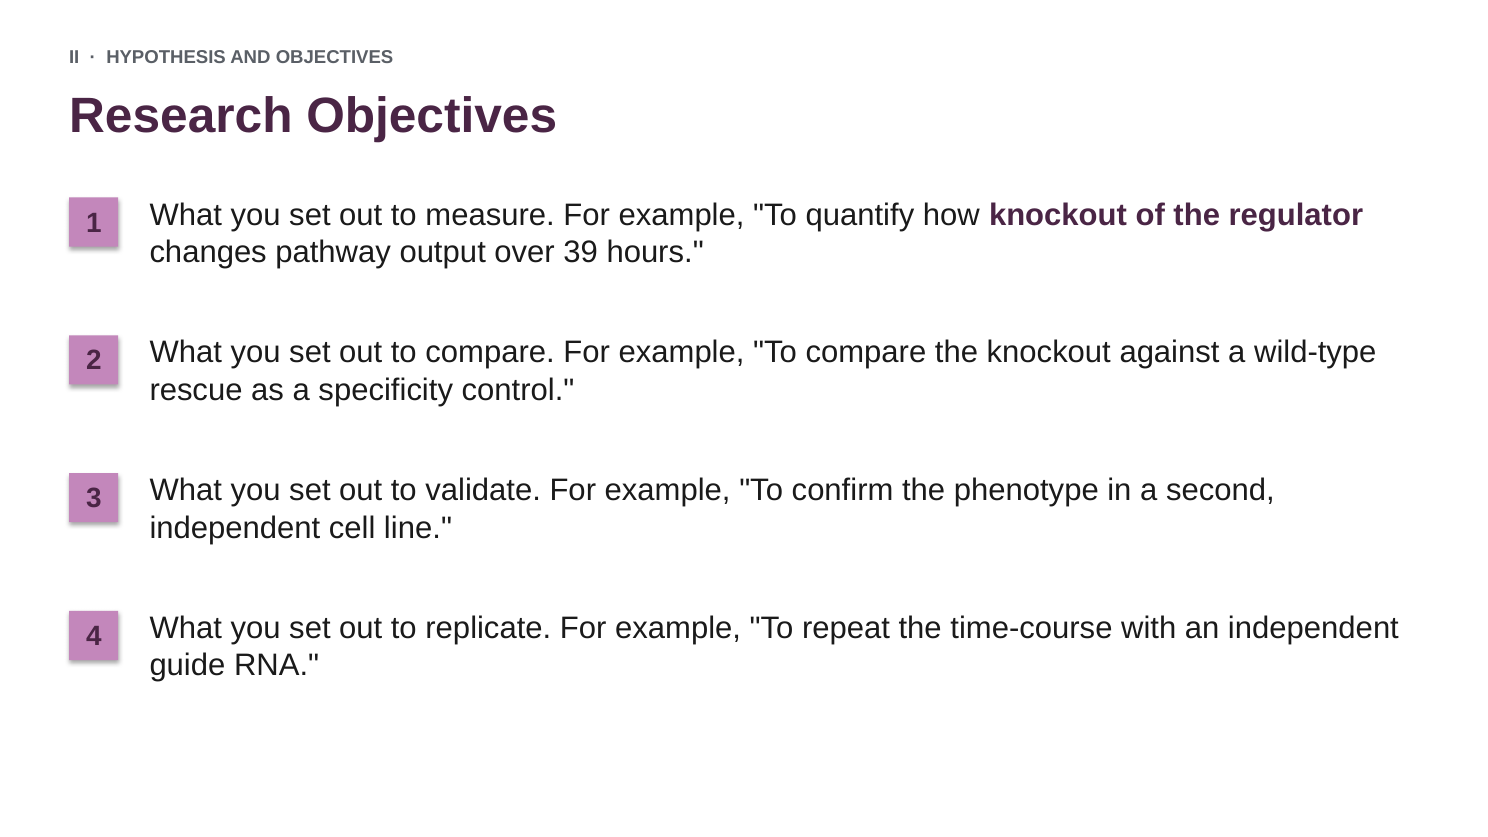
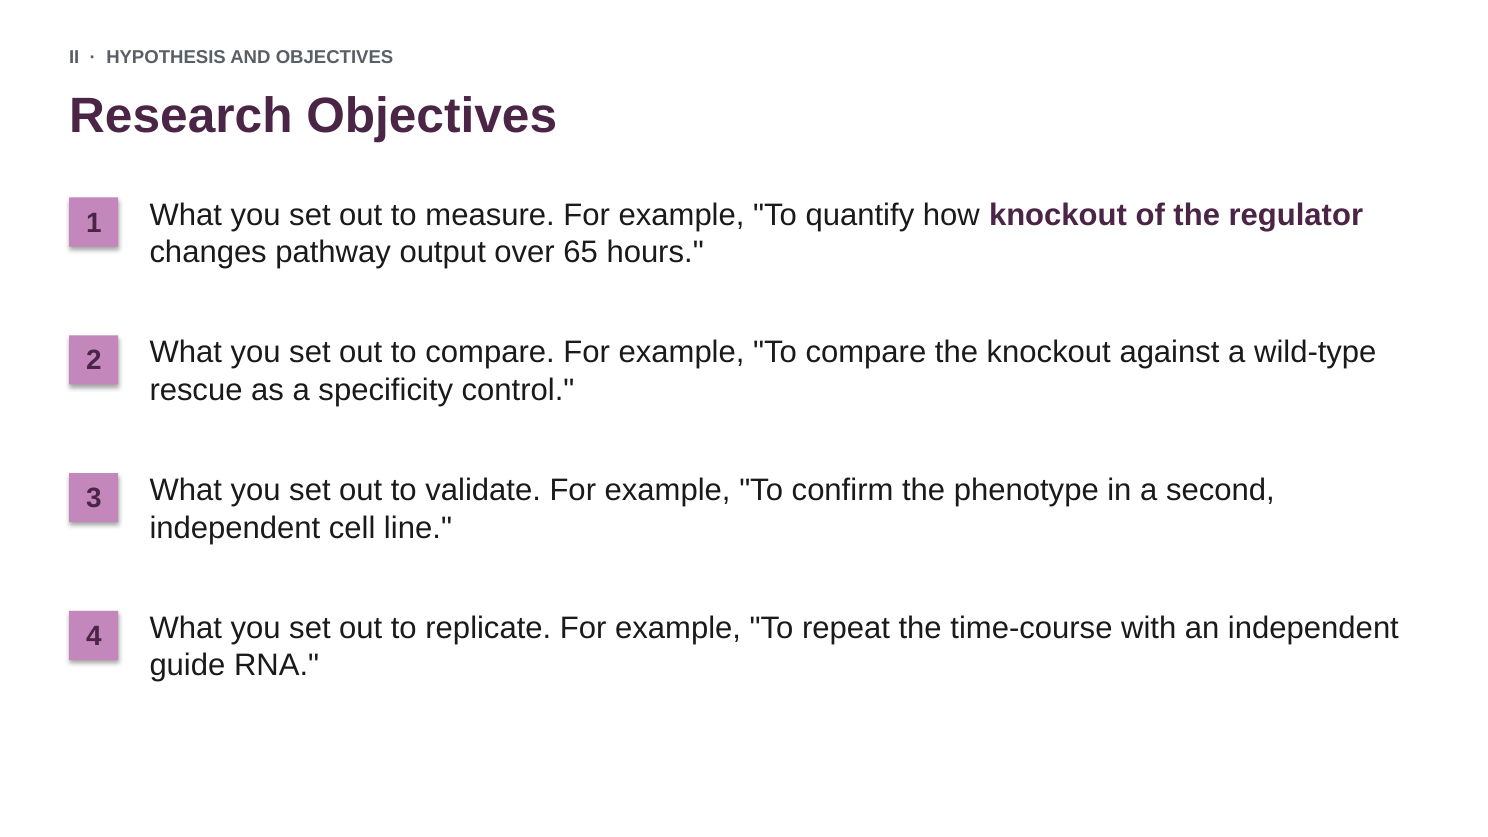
39: 39 -> 65 (581, 252)
